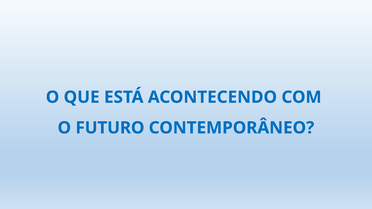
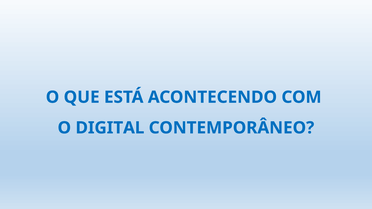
FUTURO: FUTURO -> DIGITAL (110, 128)
